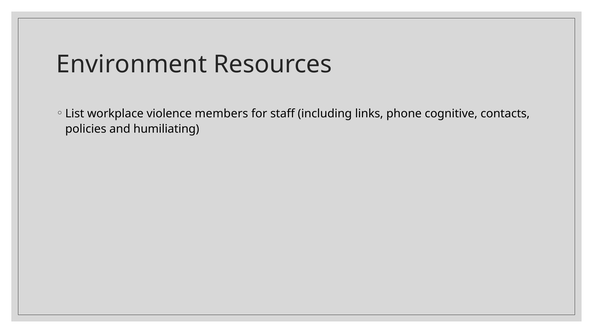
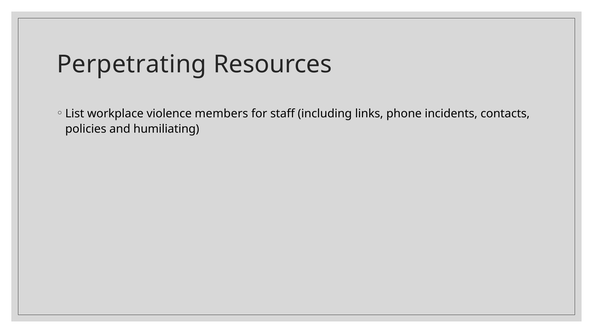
Environment: Environment -> Perpetrating (132, 64)
cognitive: cognitive -> incidents (451, 114)
